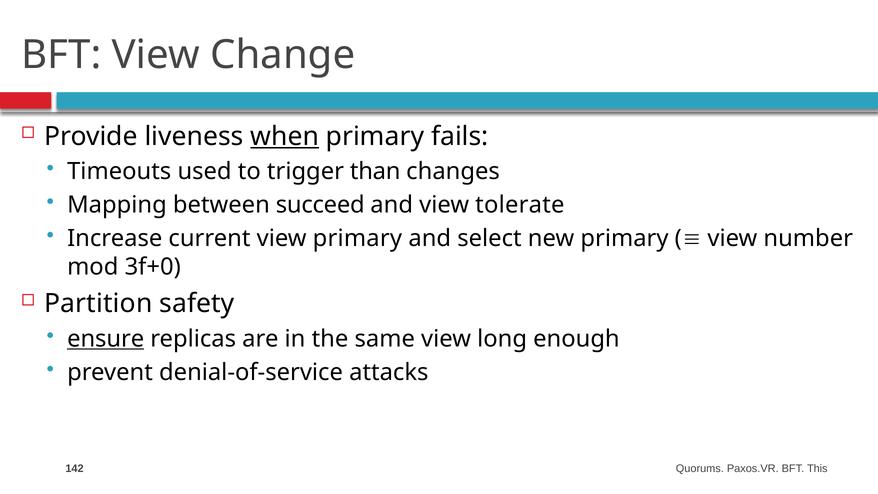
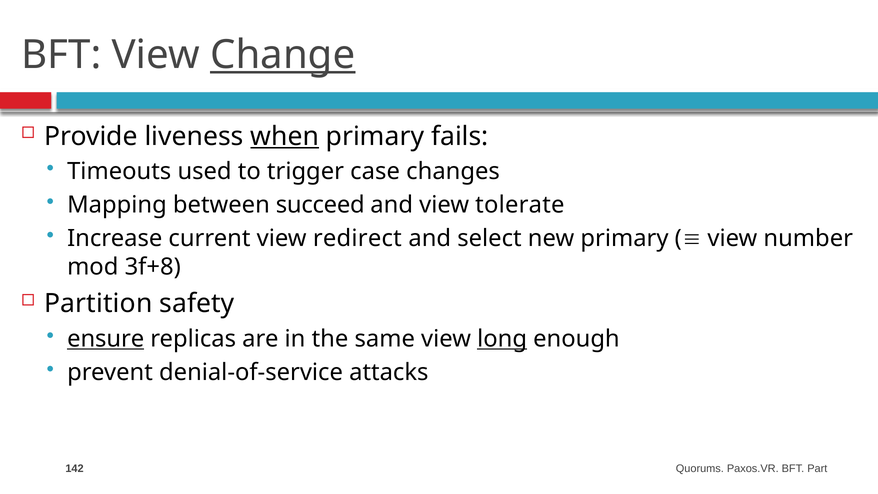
Change underline: none -> present (283, 55)
than: than -> case (375, 171)
view primary: primary -> redirect (357, 238)
3f+0: 3f+0 -> 3f+8 (153, 267)
long underline: none -> present (502, 339)
This: This -> Part (817, 468)
